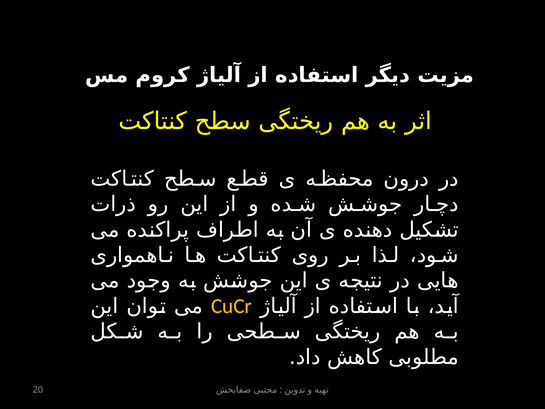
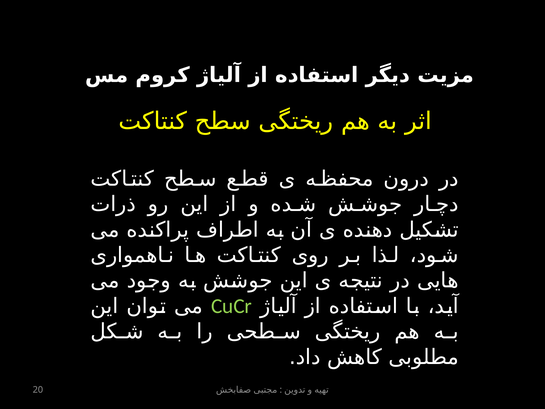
CuCr colour: yellow -> light green (232, 306)
